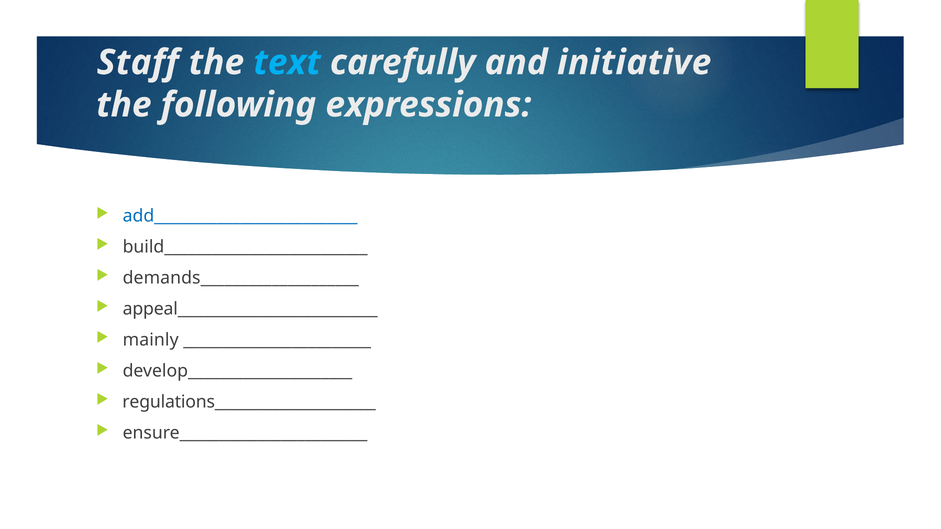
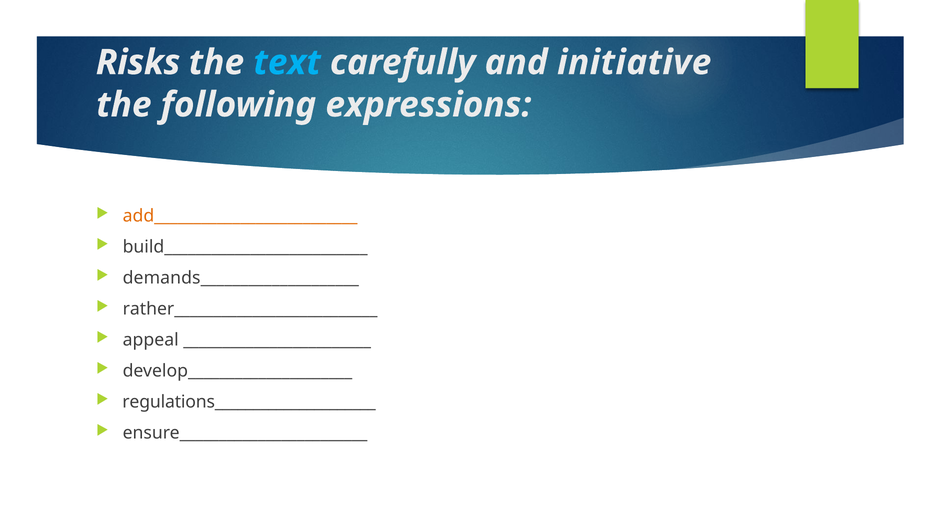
Staff: Staff -> Risks (138, 63)
add__________________________ colour: blue -> orange (240, 216)
appeal__________________________: appeal__________________________ -> rather__________________________ (250, 309)
mainly: mainly -> appeal (151, 340)
